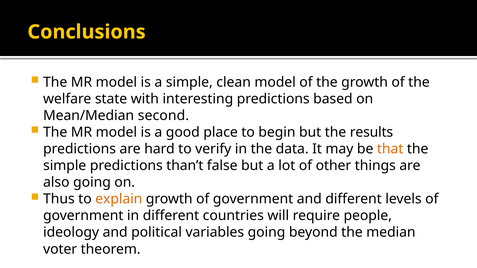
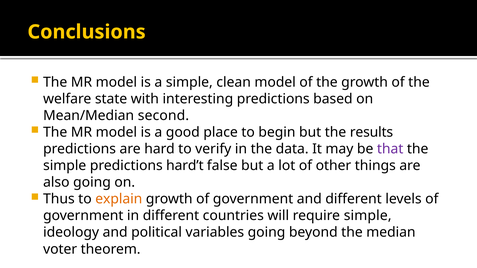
that colour: orange -> purple (390, 149)
than’t: than’t -> hard’t (185, 166)
require people: people -> simple (368, 216)
